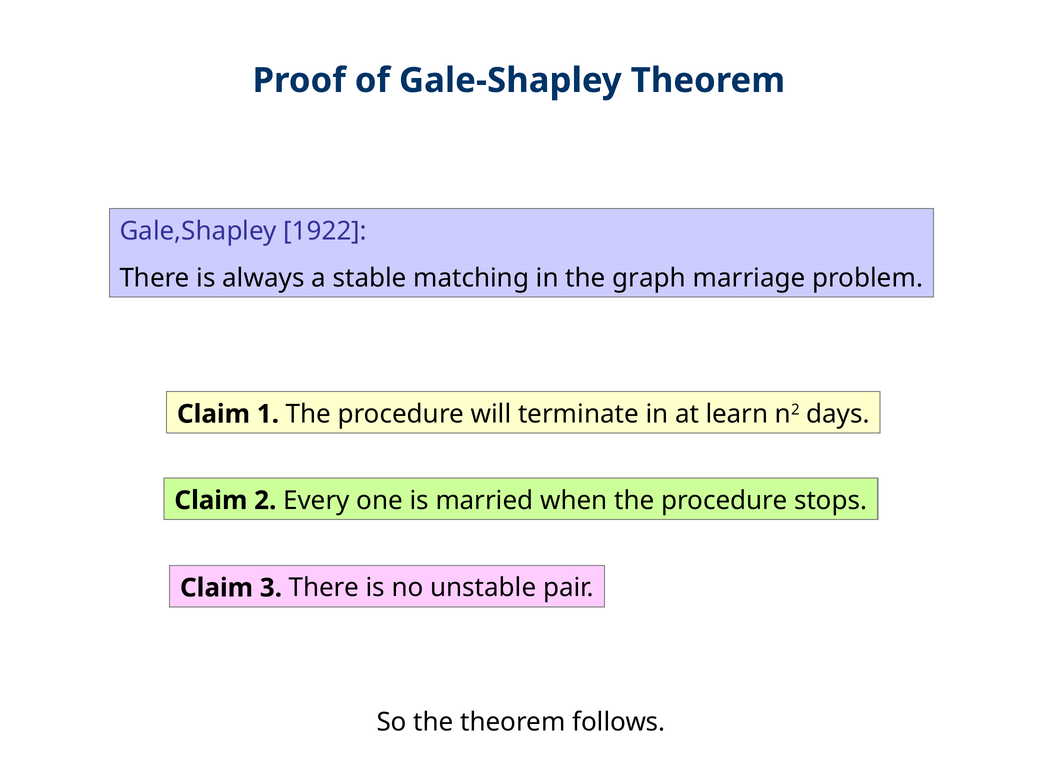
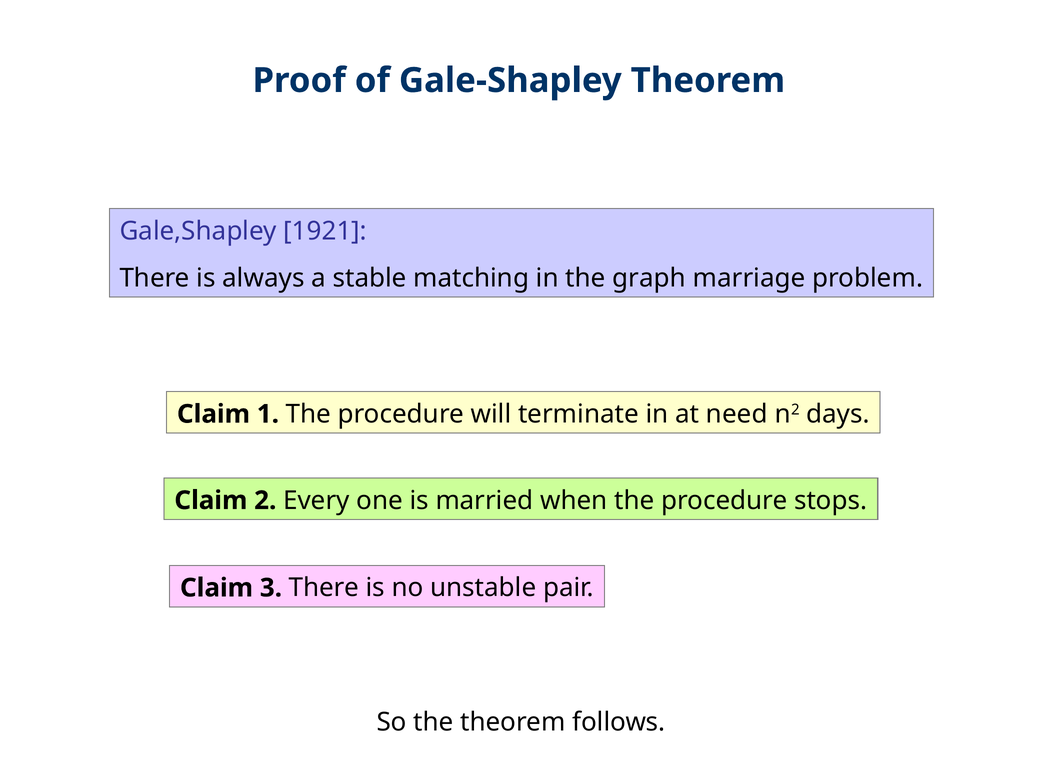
1922: 1922 -> 1921 (325, 231)
learn: learn -> need (737, 414)
